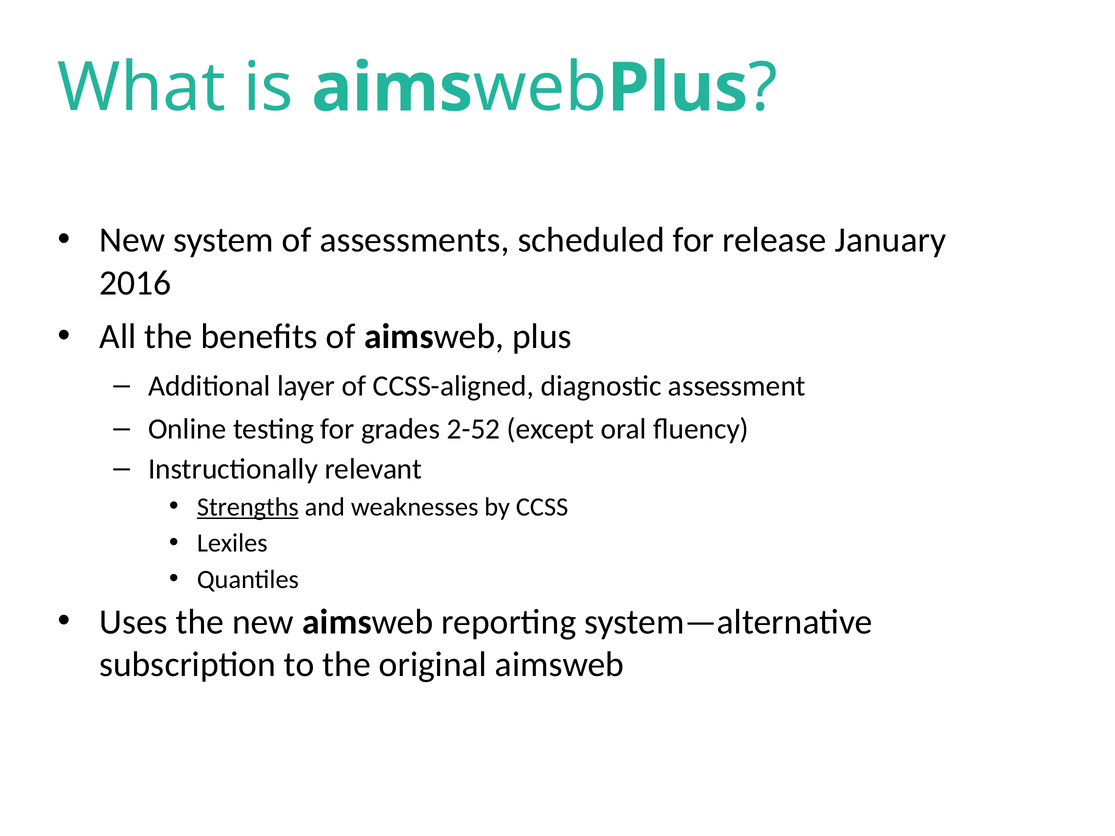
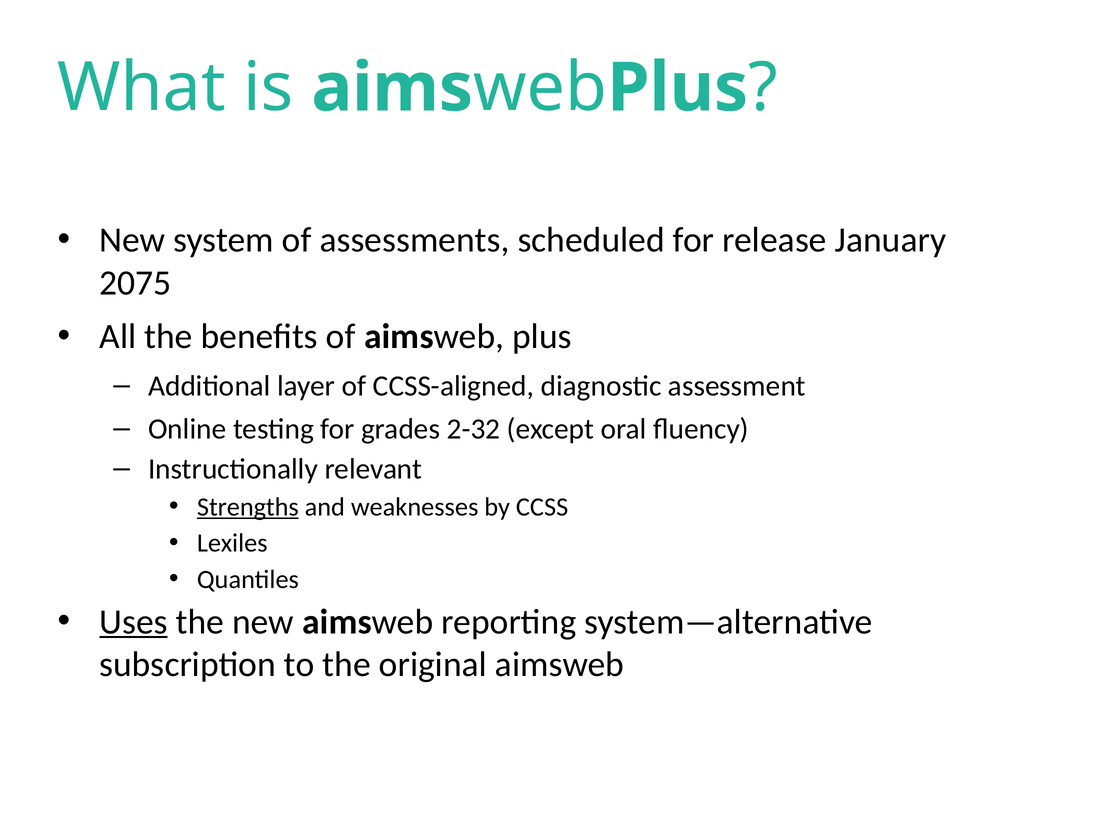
2016: 2016 -> 2075 (135, 283)
2-52: 2-52 -> 2-32 (473, 429)
Uses underline: none -> present (134, 622)
